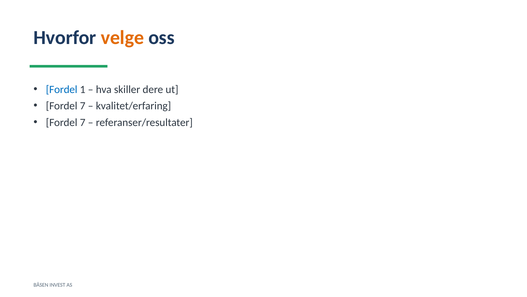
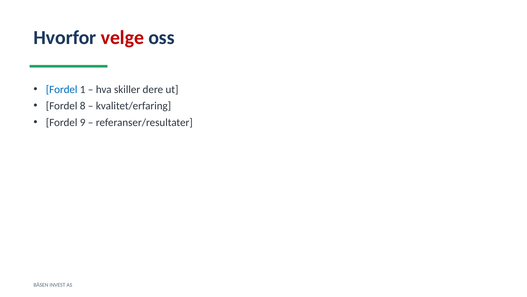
velge colour: orange -> red (122, 38)
7: 7 -> 8 (83, 106)
7: 7 -> 9 (83, 122)
